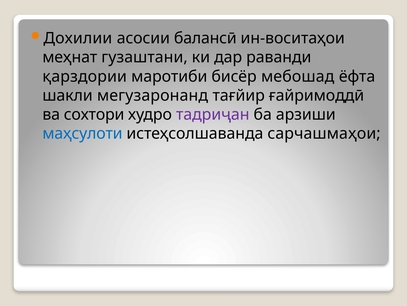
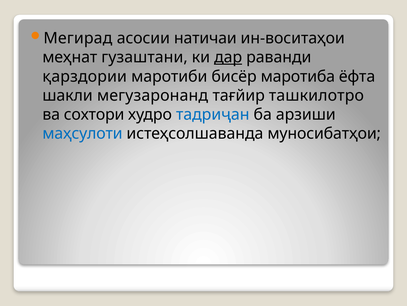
Дохилии: Дохилии -> Мегирад (78, 38)
балансӣ: балансӣ -> натичаи (205, 38)
дар underline: none -> present (228, 57)
мебошад: мебошад -> маротиба (298, 76)
ғайримоддӣ: ғайримоддӣ -> ташкилотро (316, 95)
тадриҷан colour: purple -> blue (213, 114)
сарчашмаҳои: сарчашмаҳои -> муносибатҳои (324, 133)
